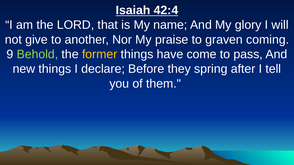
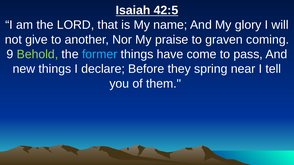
42:4: 42:4 -> 42:5 (166, 10)
former colour: yellow -> light blue (100, 54)
after: after -> near (243, 69)
